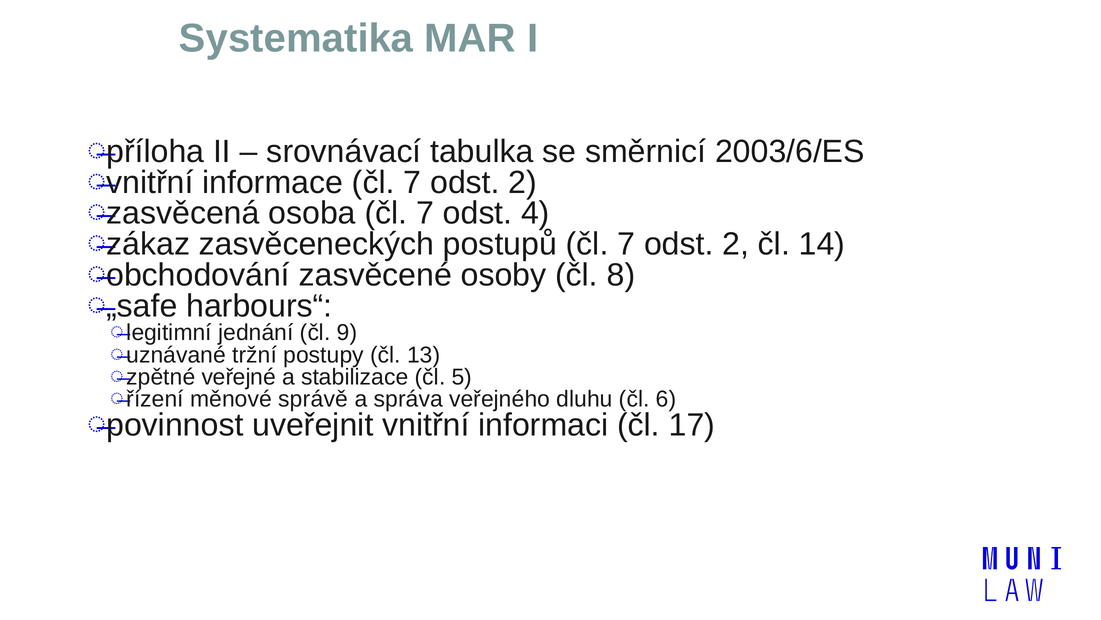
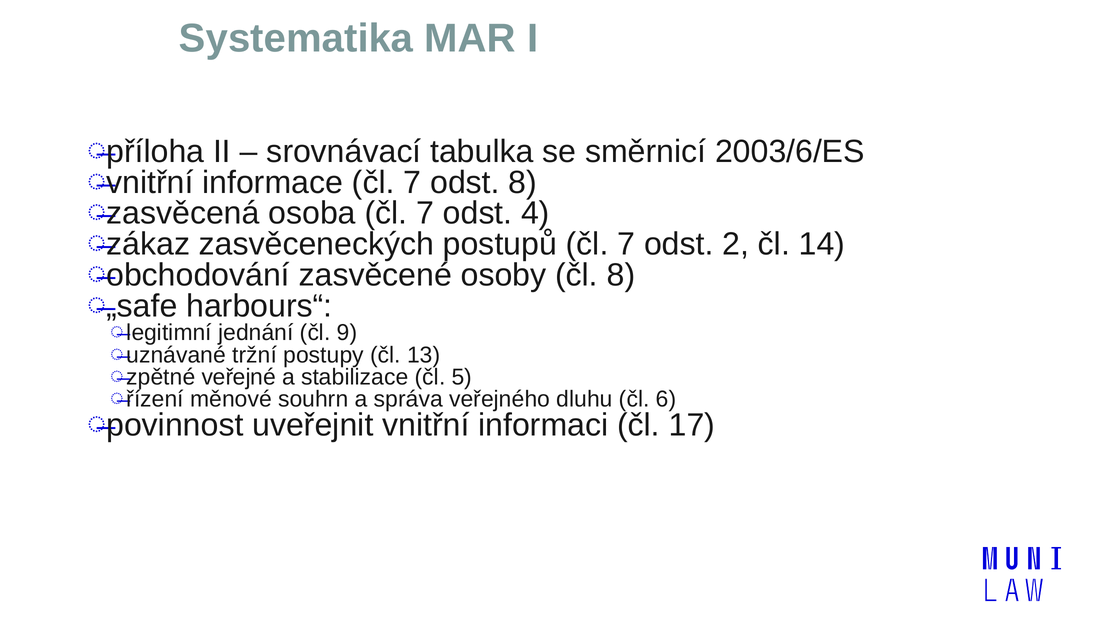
2: 2 -> 8 (523, 182)
správě: správě -> souhrn (313, 399)
